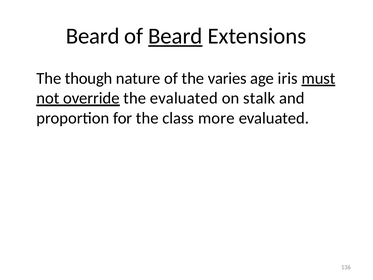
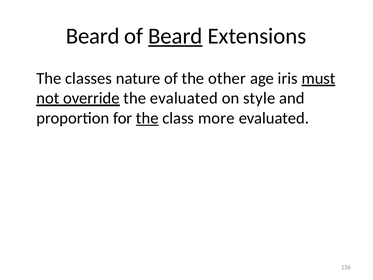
though: though -> classes (89, 78)
varies: varies -> other (227, 78)
stalk: stalk -> style (259, 98)
the underline: none -> present (147, 118)
